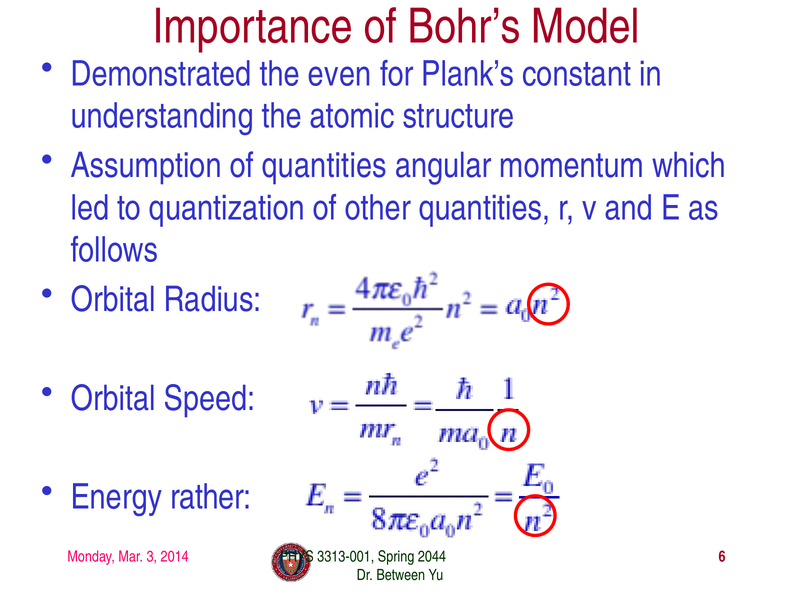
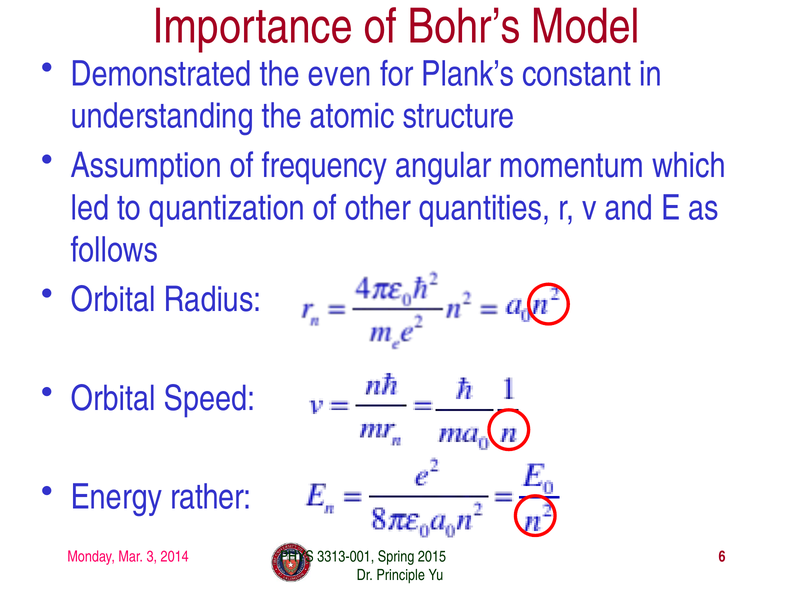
of quantities: quantities -> frequency (324, 166)
2044: 2044 -> 2015 (432, 556)
Between: Between -> Principle (401, 575)
